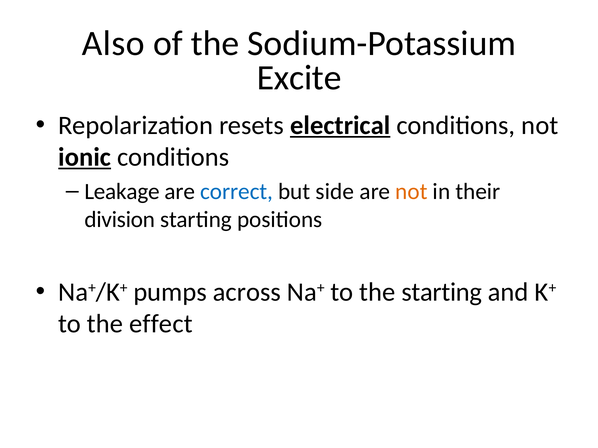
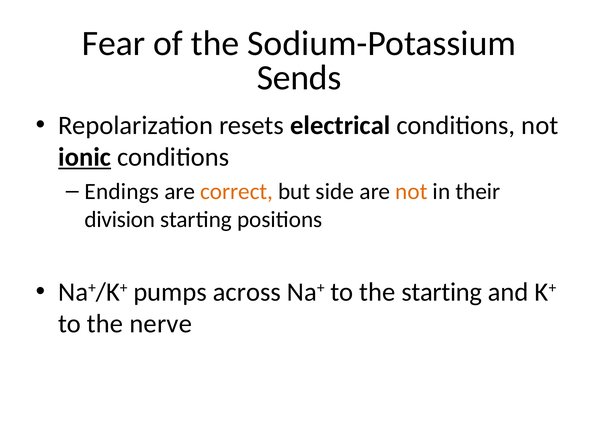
Also: Also -> Fear (113, 44)
Excite: Excite -> Sends (299, 78)
electrical underline: present -> none (340, 125)
Leakage: Leakage -> Endings (122, 192)
correct colour: blue -> orange (237, 192)
effect: effect -> nerve (161, 324)
